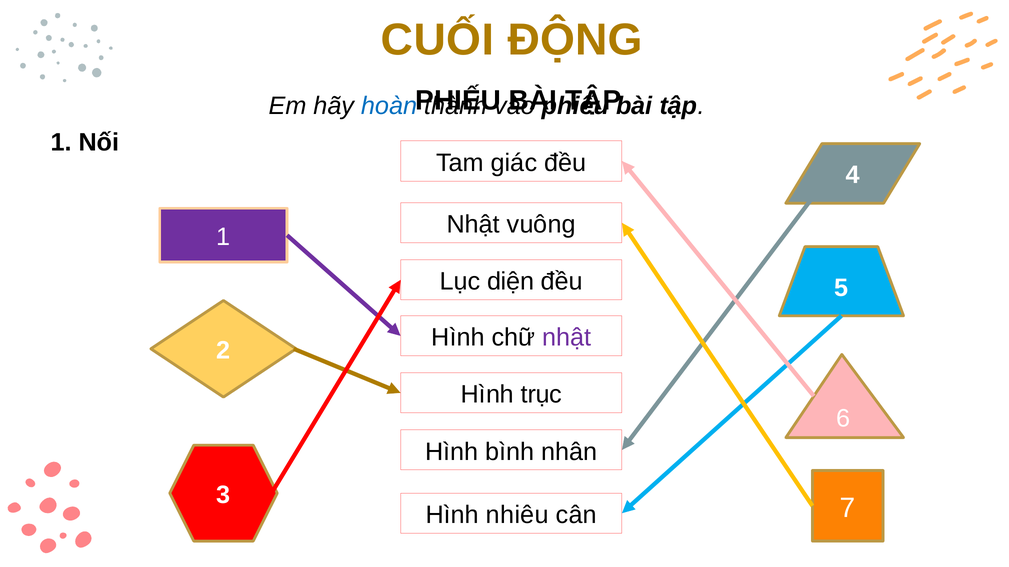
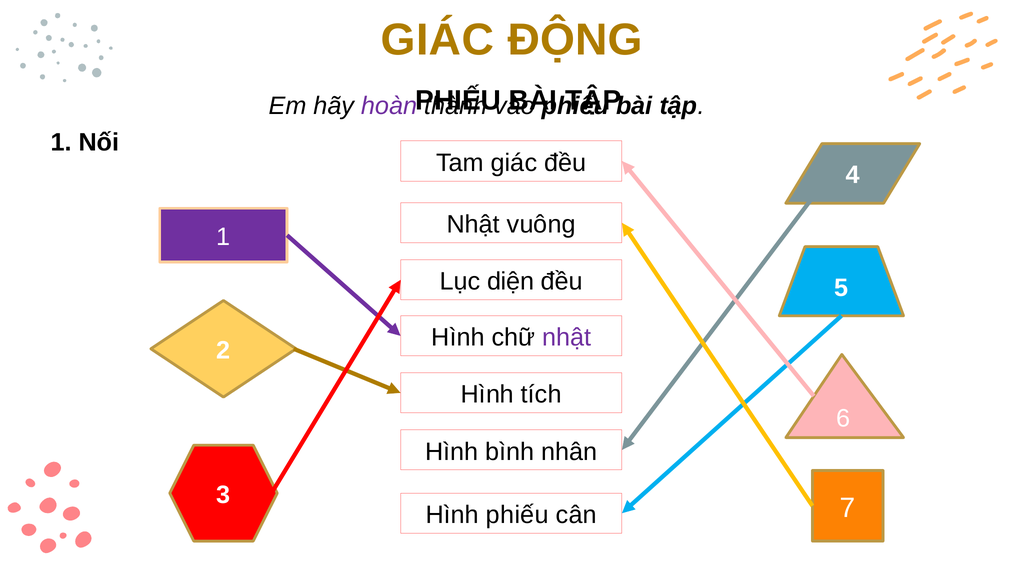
CUỐI: CUỐI -> GIÁC (437, 40)
hoàn colour: blue -> purple (389, 106)
trục: trục -> tích (541, 395)
Hình nhiêu: nhiêu -> phiếu (517, 515)
